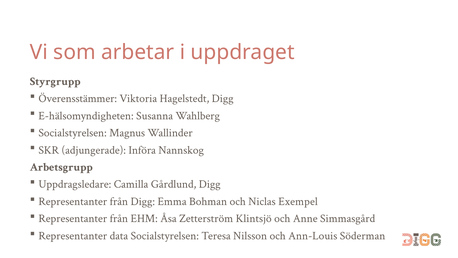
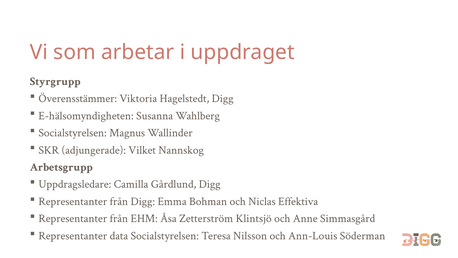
Införa: Införa -> Vilket (142, 150)
Exempel: Exempel -> Effektiva (298, 201)
